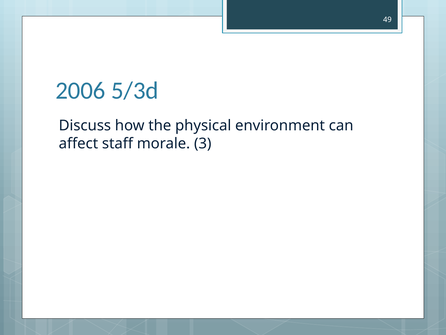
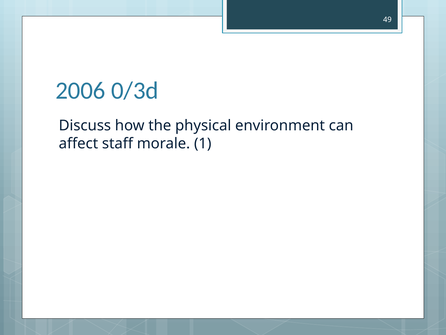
5/3d: 5/3d -> 0/3d (135, 91)
3: 3 -> 1 (203, 143)
